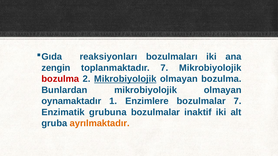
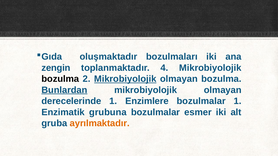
reaksiyonları: reaksiyonları -> oluşmaktadır (108, 57)
toplanmaktadır 7: 7 -> 4 (164, 68)
bozulma colour: red -> black (60, 79)
Bunlardan underline: none -> present (64, 90)
oynamaktadır: oynamaktadır -> derecelerinde (71, 101)
bozulmalar 7: 7 -> 1 (238, 101)
inaktif: inaktif -> esmer (198, 112)
